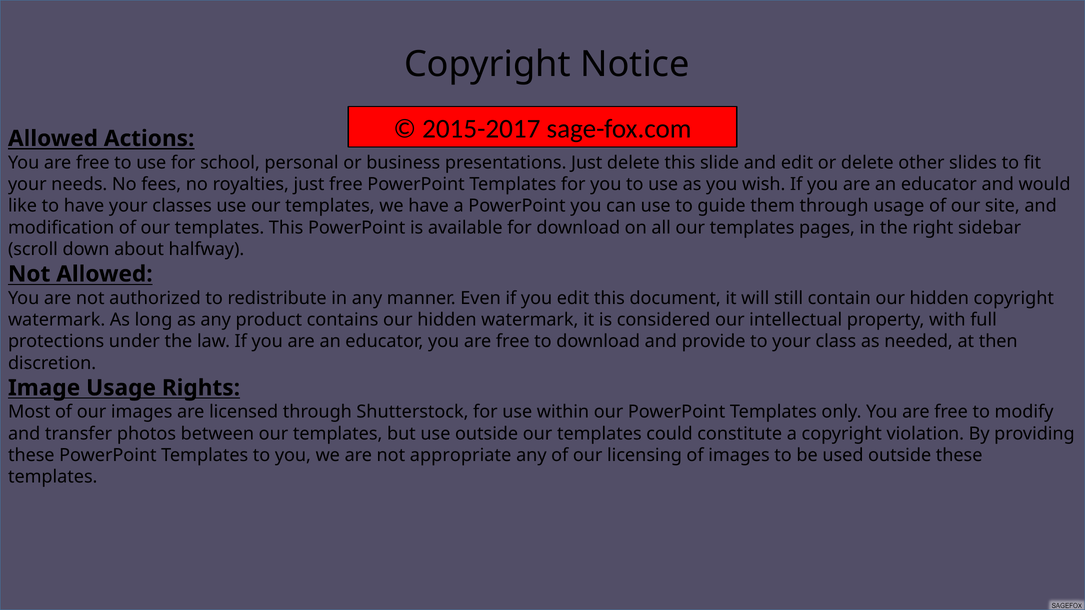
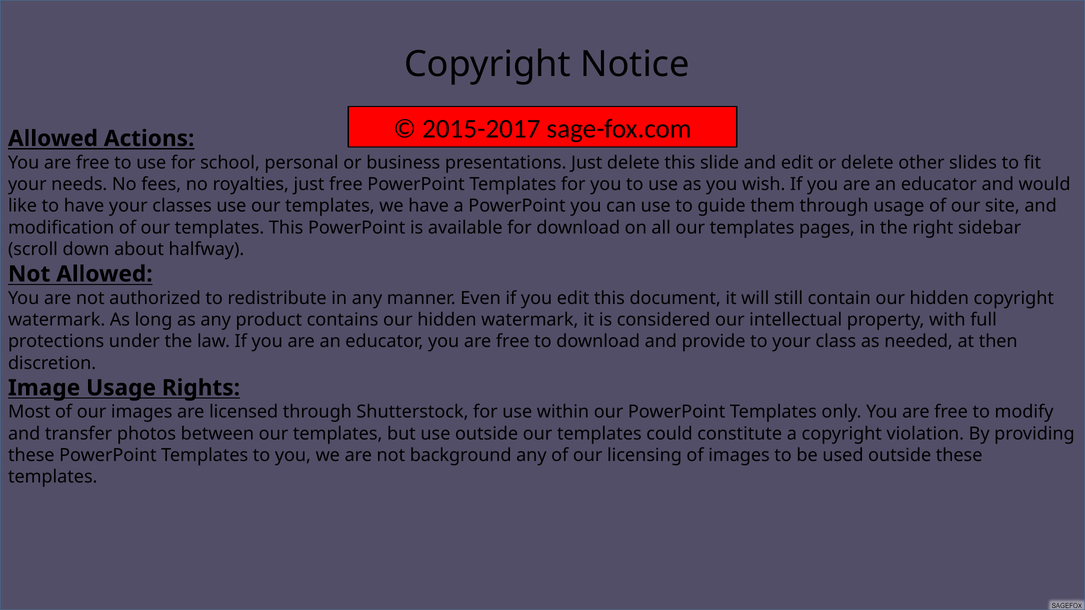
appropriate: appropriate -> background (461, 456)
